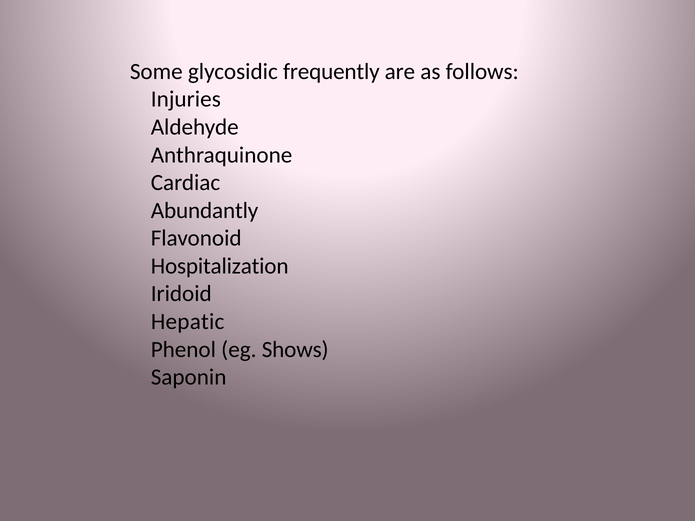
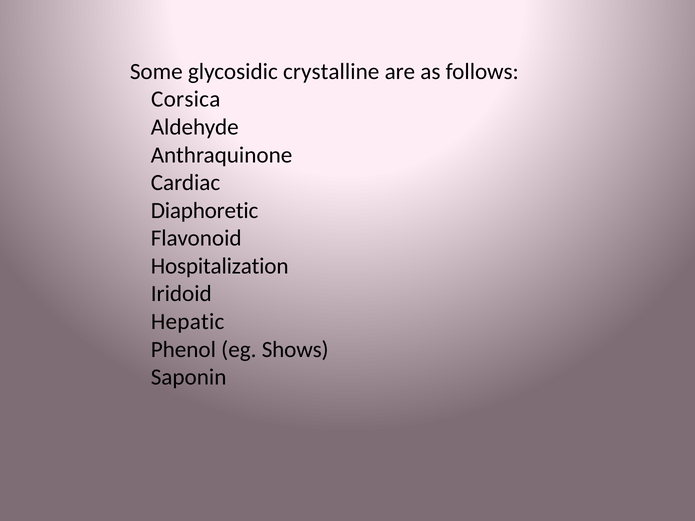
frequently: frequently -> crystalline (331, 72)
Injuries: Injuries -> Corsica (186, 99)
Abundantly: Abundantly -> Diaphoretic (205, 211)
